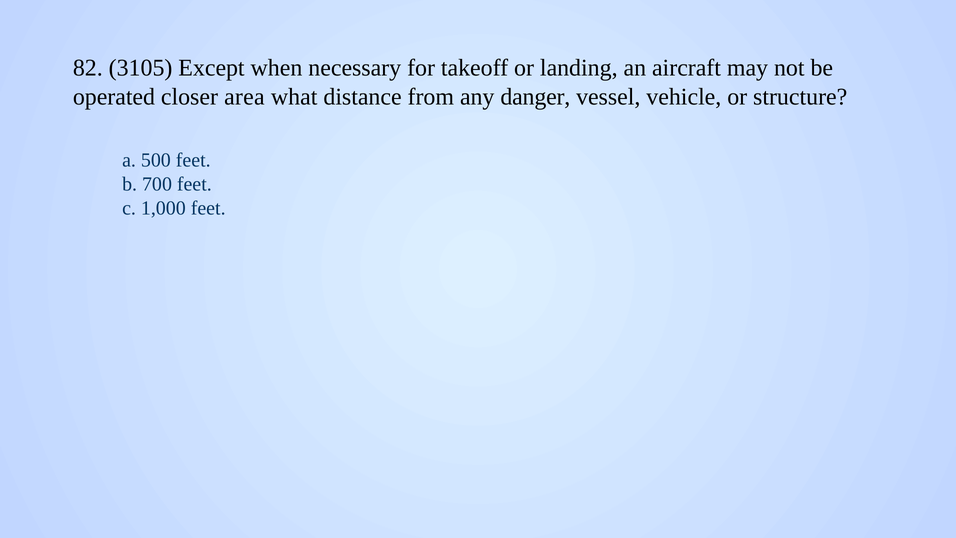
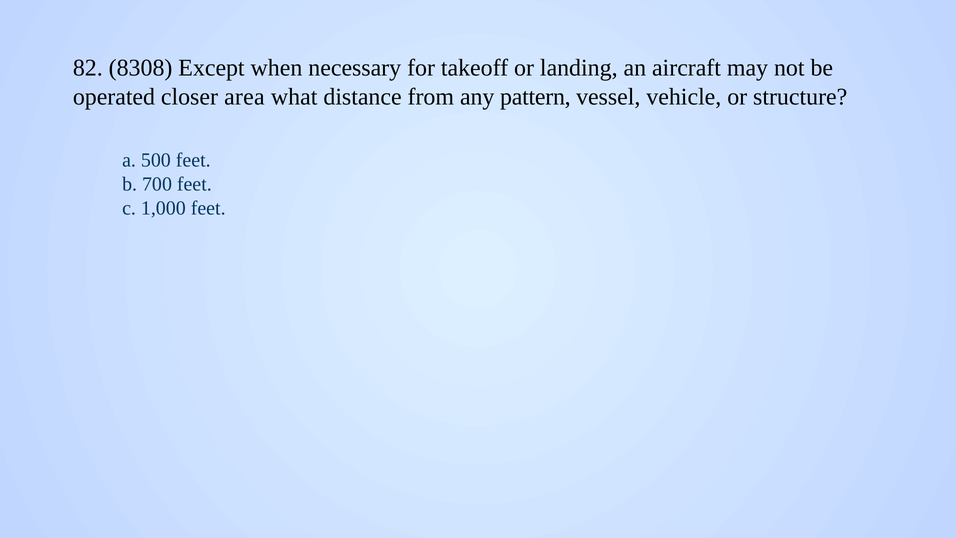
3105: 3105 -> 8308 (141, 68)
danger: danger -> pattern (535, 97)
